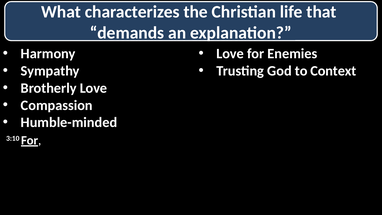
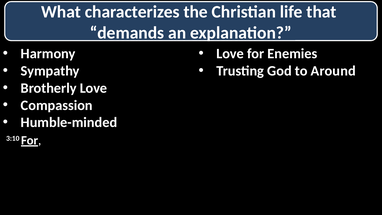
Context: Context -> Around (333, 71)
